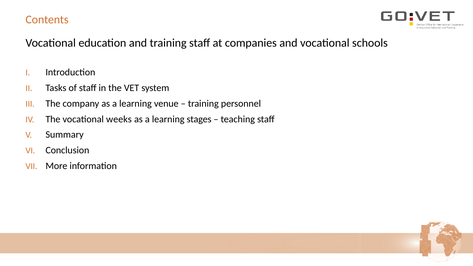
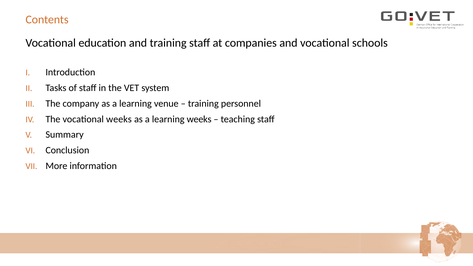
learning stages: stages -> weeks (199, 119)
